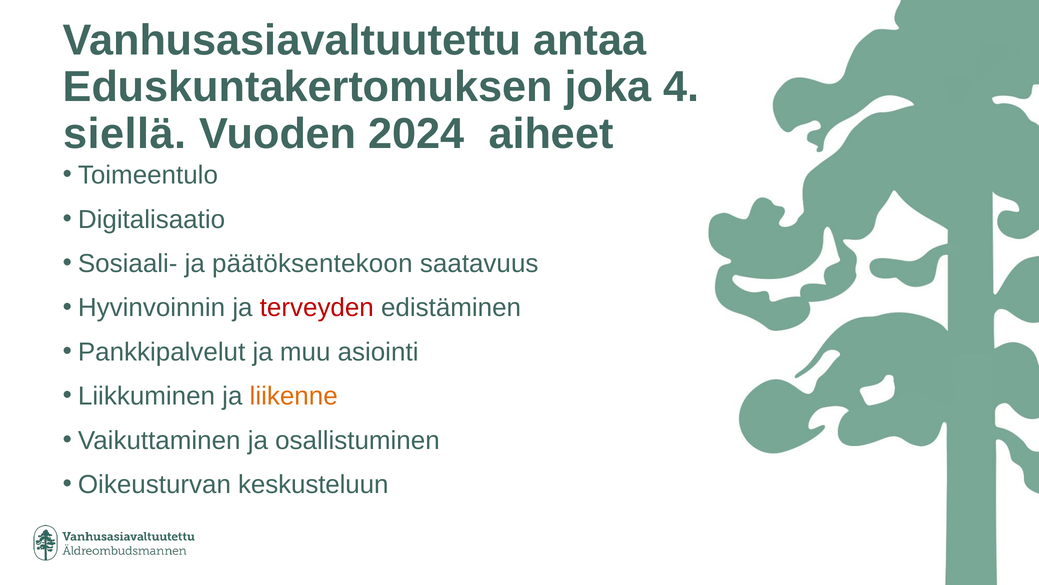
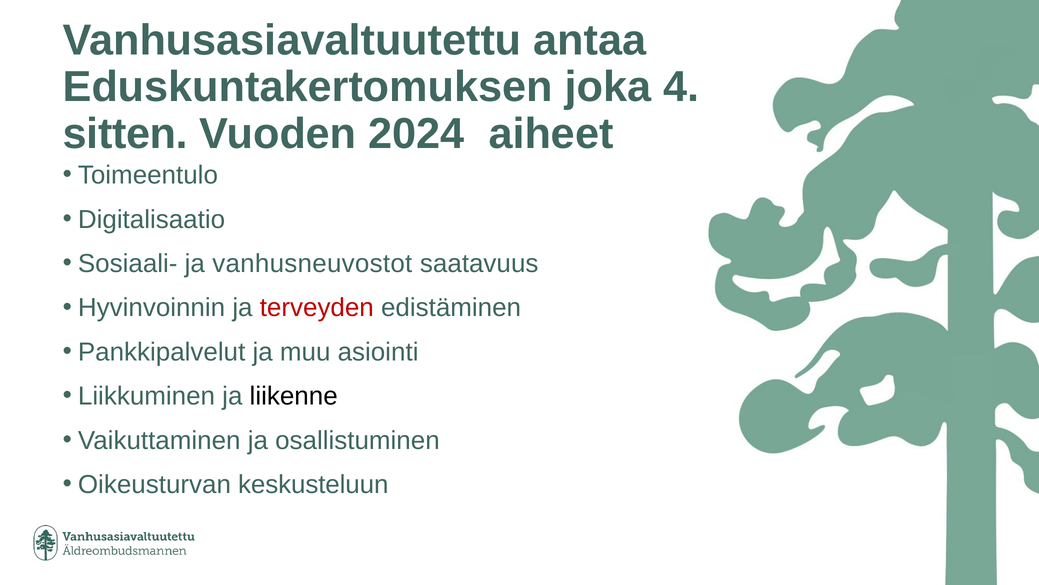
siellä: siellä -> sitten (125, 134)
päätöksentekoon: päätöksentekoon -> vanhusneuvostot (312, 263)
liikenne colour: orange -> black (294, 396)
